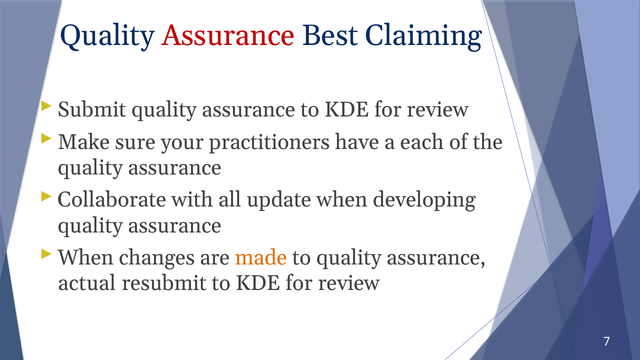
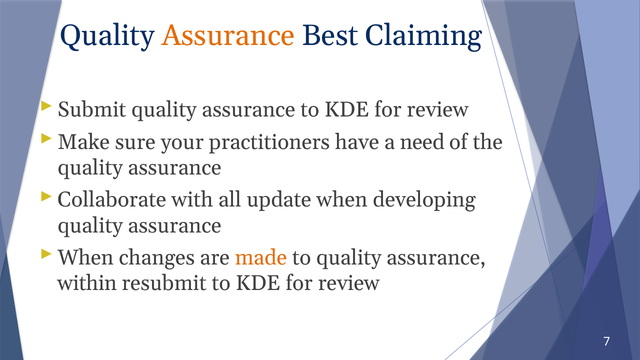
Assurance colour: red -> orange (228, 36)
each: each -> need (422, 142)
actual: actual -> within (87, 283)
